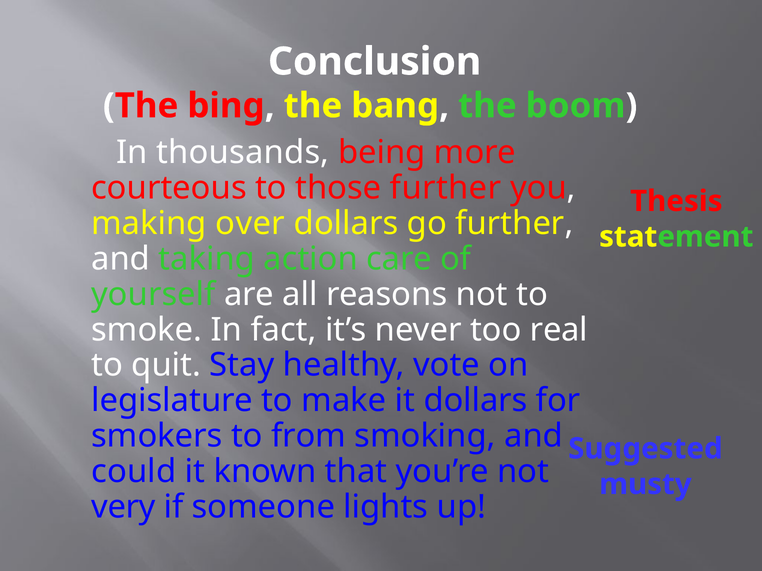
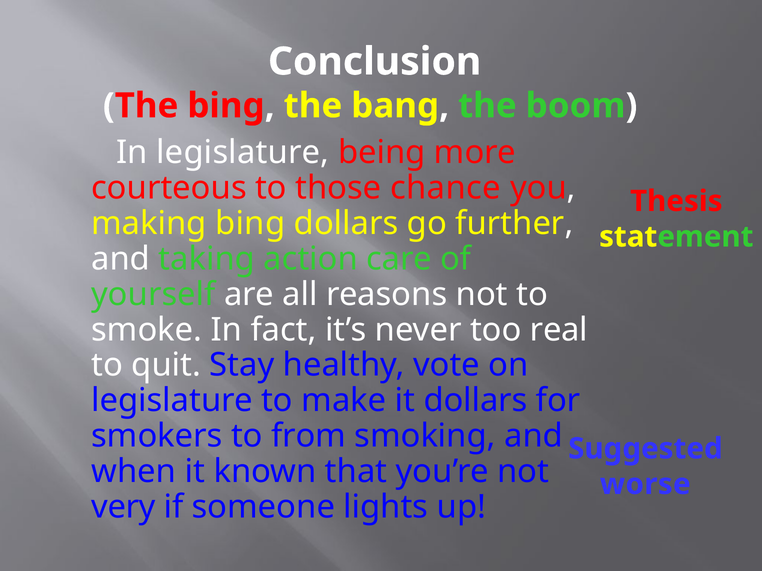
In thousands: thousands -> legislature (243, 153)
those further: further -> chance (446, 188)
making over: over -> bing (250, 224)
could: could -> when (134, 472)
musty: musty -> worse (645, 485)
